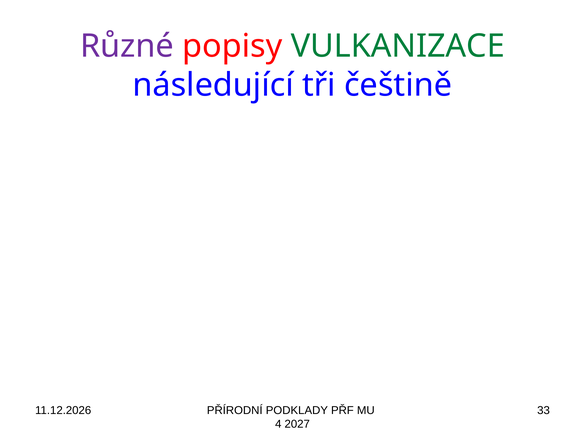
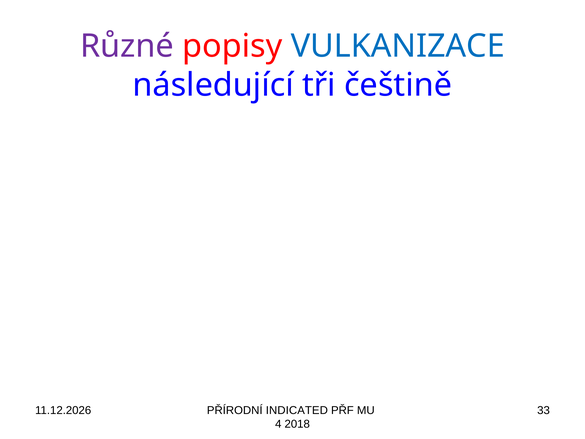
VULKANIZACE colour: green -> blue (398, 46)
PODKLADY: PODKLADY -> INDICATED (297, 410)
2027: 2027 -> 2018 (297, 424)
